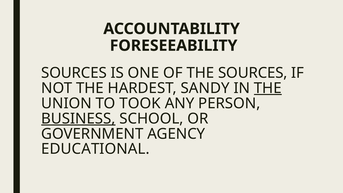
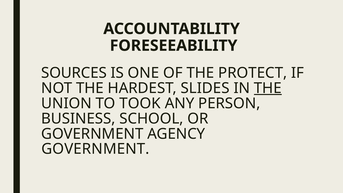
THE SOURCES: SOURCES -> PROTECT (253, 73)
SANDY: SANDY -> SLIDES (205, 88)
BUSINESS underline: present -> none (78, 119)
EDUCATIONAL: EDUCATIONAL -> GOVERNMENT (95, 149)
